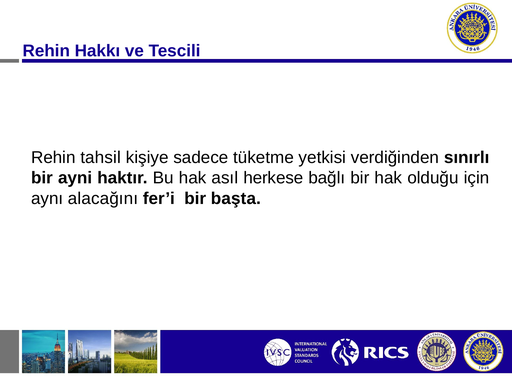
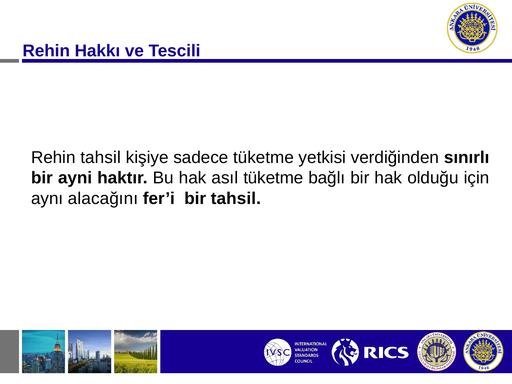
asıl herkese: herkese -> tüketme (273, 178)
bir başta: başta -> tahsil (236, 199)
